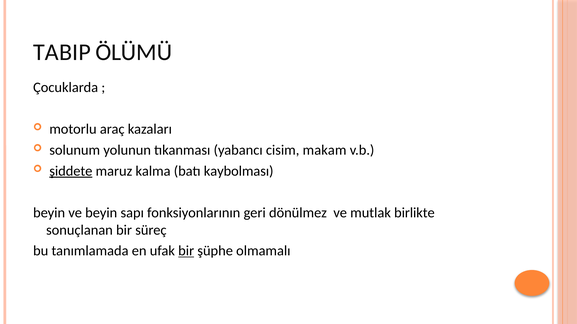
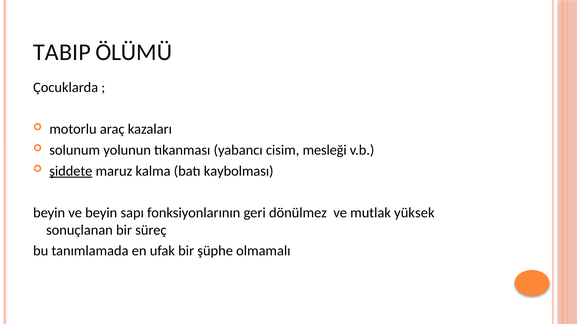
makam: makam -> mesleği (325, 150)
birlikte: birlikte -> yüksek (414, 213)
bir underline: present -> none (186, 251)
